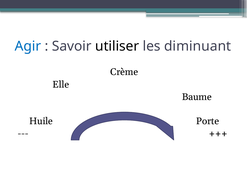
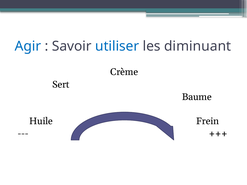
utiliser colour: black -> blue (117, 46)
Elle: Elle -> Sert (61, 85)
Porte: Porte -> Frein (208, 121)
